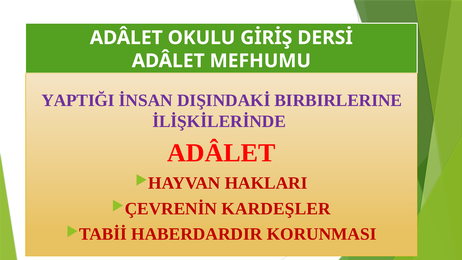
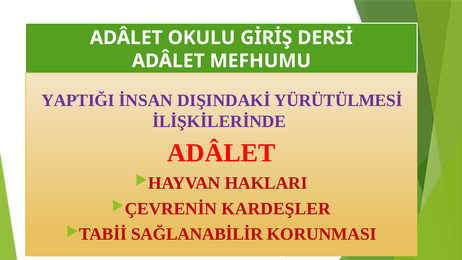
BIRBIRLERINE: BIRBIRLERINE -> YÜRÜTÜLMESİ (338, 101)
HABERDARDIR: HABERDARDIR -> SAĞLANABİLİR (197, 234)
